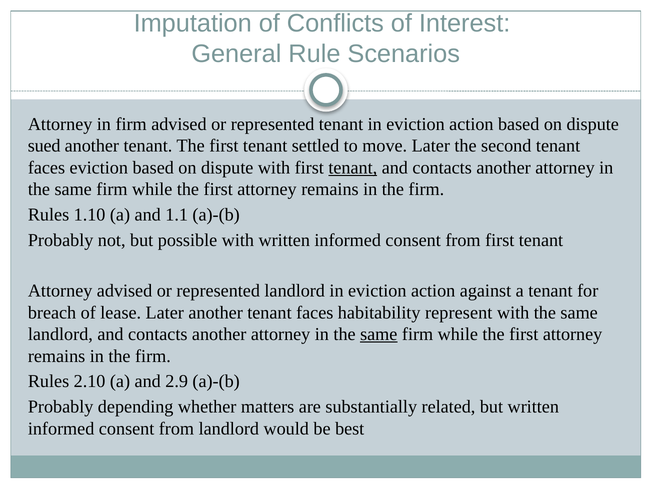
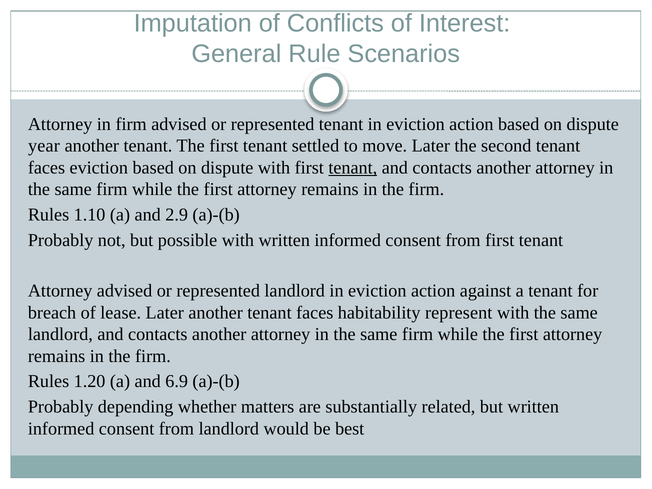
sued: sued -> year (44, 146)
1.1: 1.1 -> 2.9 (177, 215)
same underline: present -> none (379, 334)
2.10: 2.10 -> 1.20 (90, 381)
2.9: 2.9 -> 6.9 (177, 381)
